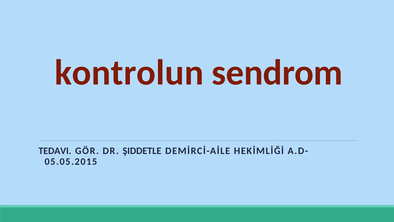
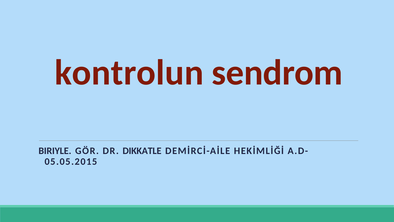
TEDAVI: TEDAVI -> BIRIYLE (55, 151)
ŞIDDETLE: ŞIDDETLE -> DIKKATLE (142, 151)
